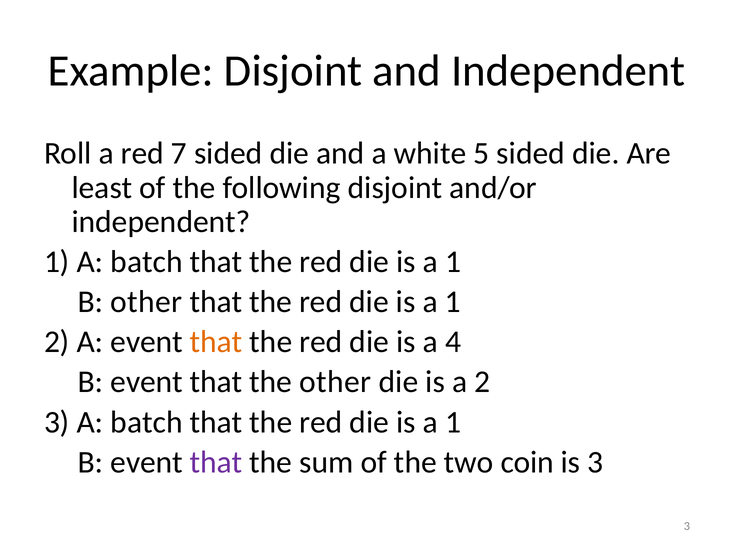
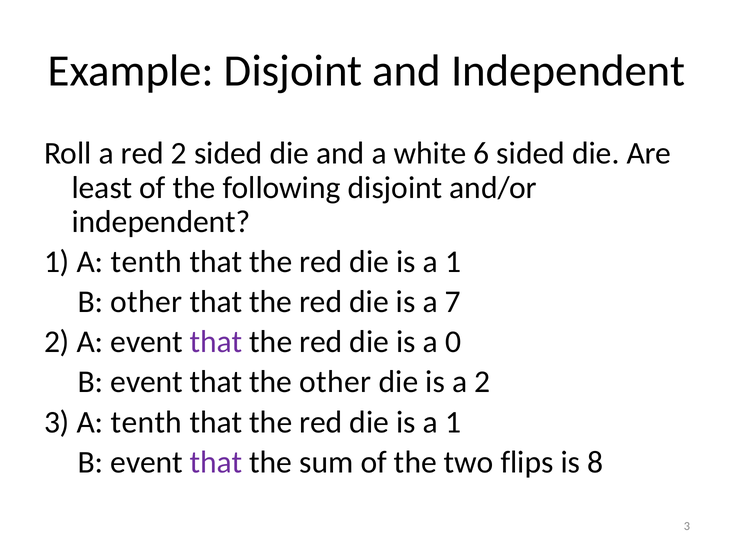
red 7: 7 -> 2 (179, 153)
5: 5 -> 6 (481, 153)
1 A batch: batch -> tenth (146, 262)
1: 1 -> 7 (453, 302)
that colour: orange -> purple (216, 342)
4: 4 -> 0 (453, 342)
3 A batch: batch -> tenth (146, 422)
coin: coin -> flips (527, 462)
is 3: 3 -> 8 (595, 462)
